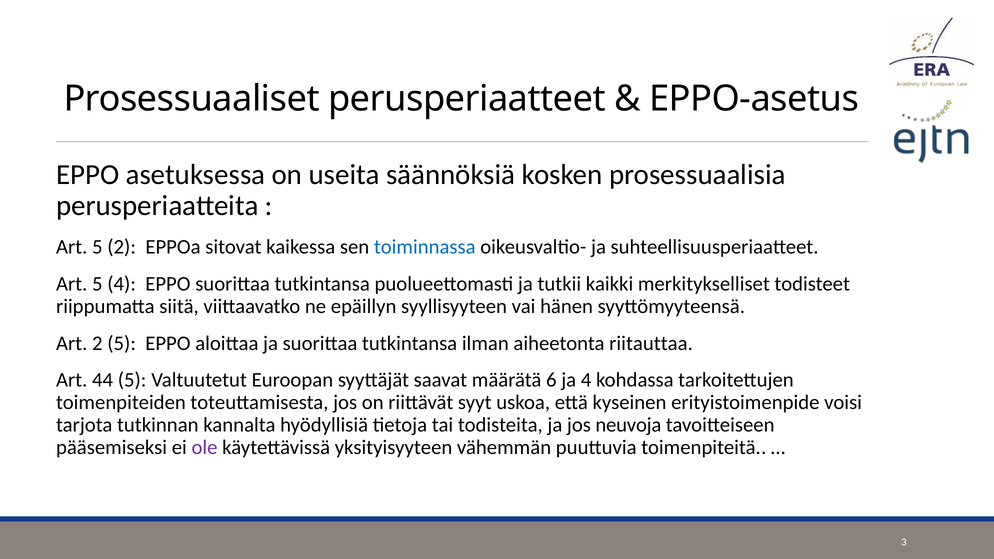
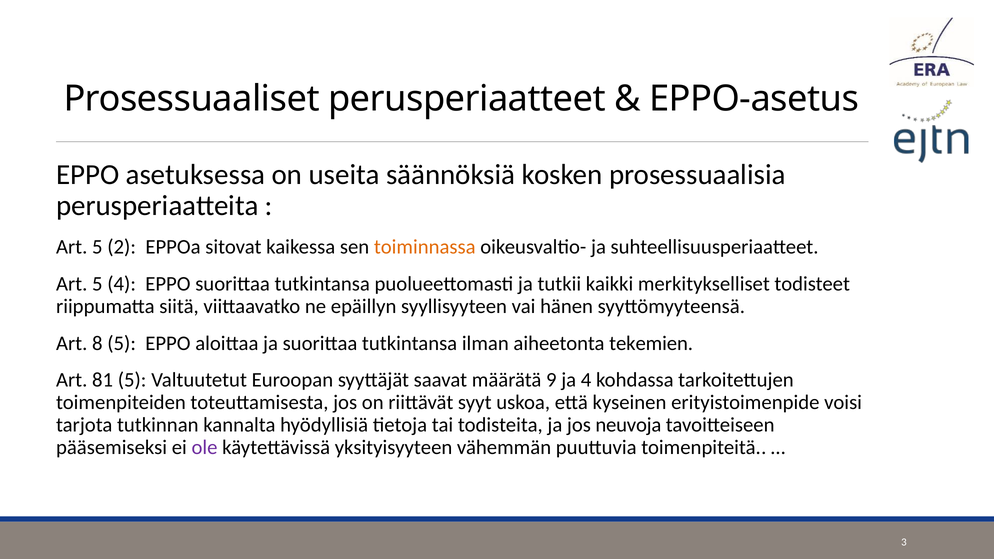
toiminnassa colour: blue -> orange (425, 247)
Art 2: 2 -> 8 (97, 343)
riitauttaa: riitauttaa -> tekemien (651, 343)
44: 44 -> 81 (103, 380)
6: 6 -> 9 (551, 380)
